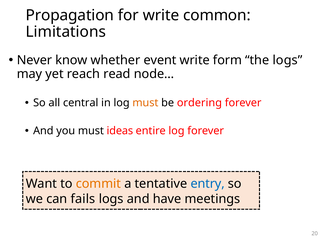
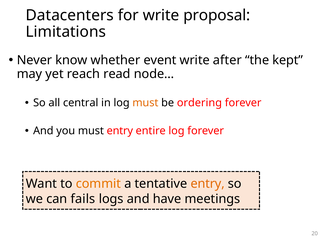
Propagation: Propagation -> Datacenters (70, 15)
common: common -> proposal (217, 15)
form: form -> after (227, 60)
the logs: logs -> kept (288, 60)
must ideas: ideas -> entry (120, 131)
entry colour: blue -> orange (208, 183)
